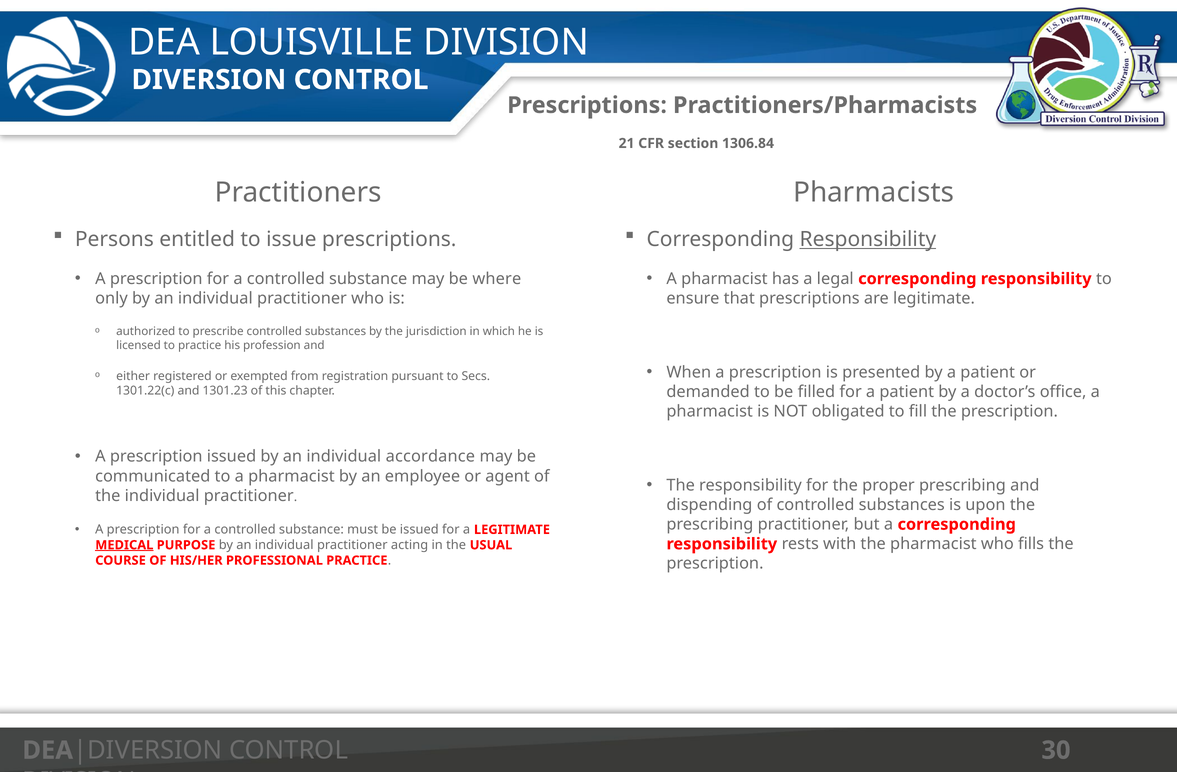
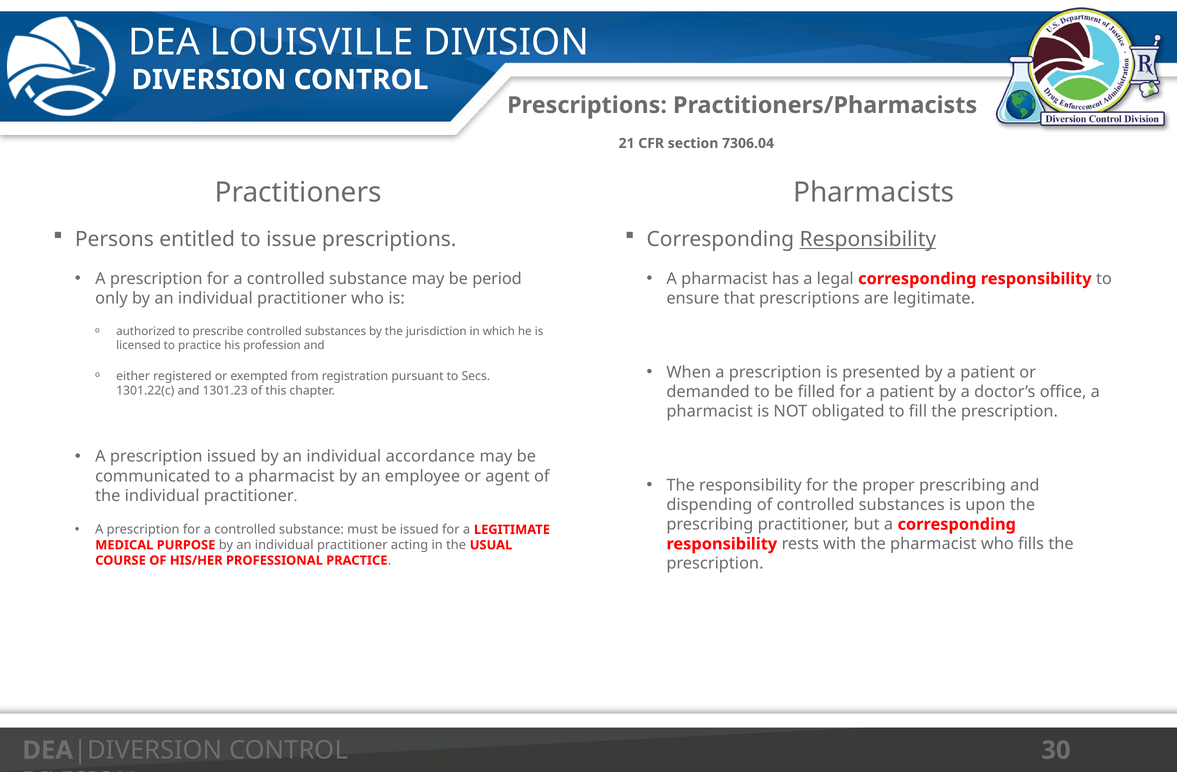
1306.84: 1306.84 -> 7306.04 (748, 143)
where: where -> period (497, 279)
MEDICAL underline: present -> none (124, 545)
